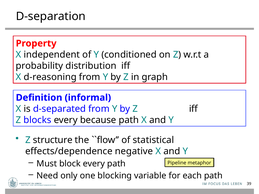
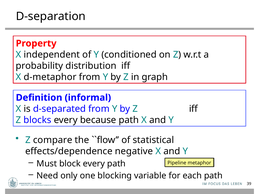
d-reasoning: d-reasoning -> d-metaphor (50, 77)
structure: structure -> compare (53, 140)
